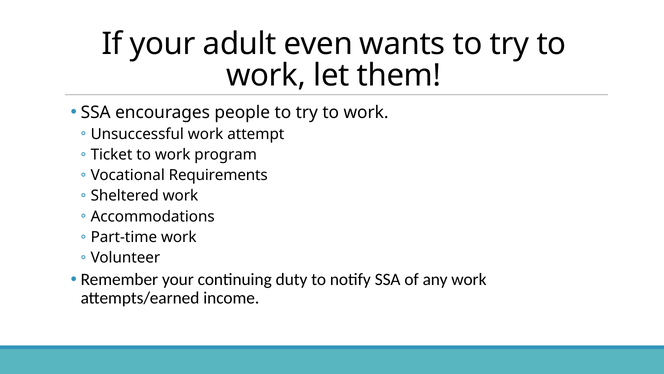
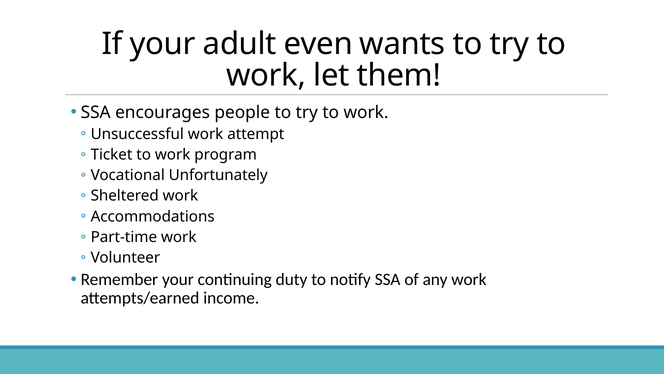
Requirements: Requirements -> Unfortunately (218, 175)
